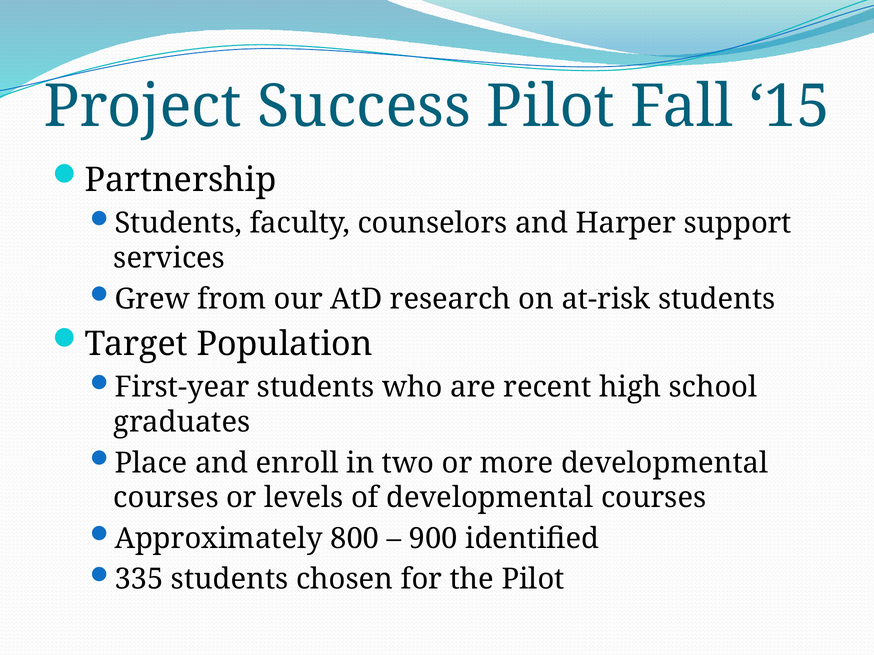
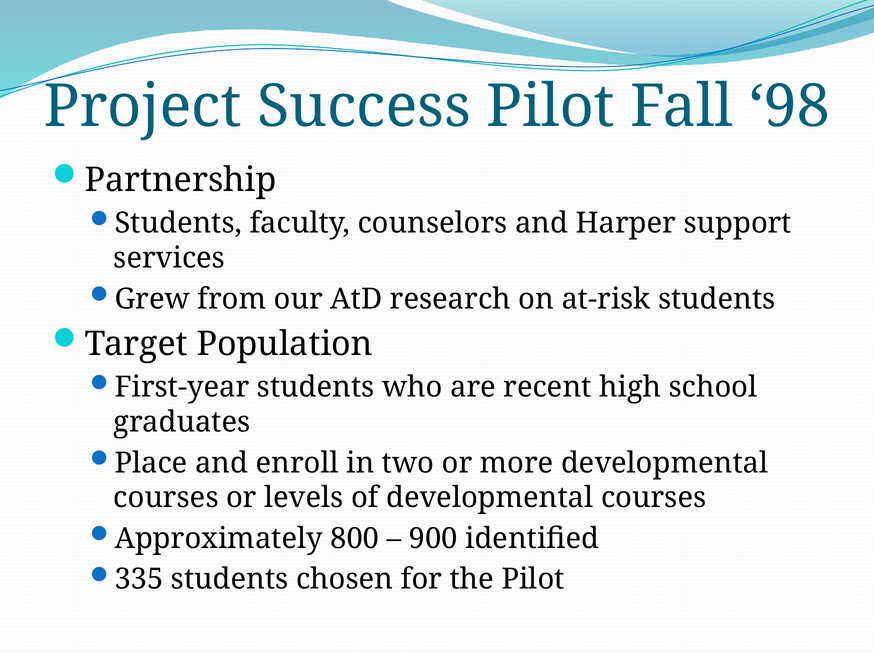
15: 15 -> 98 (789, 107)
